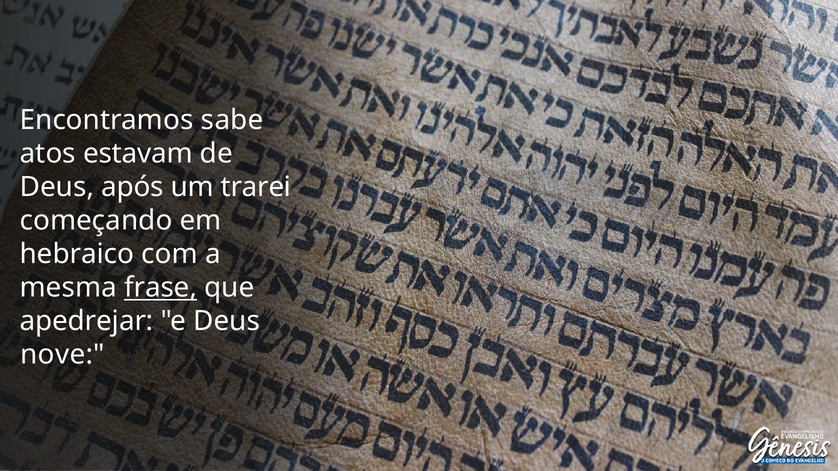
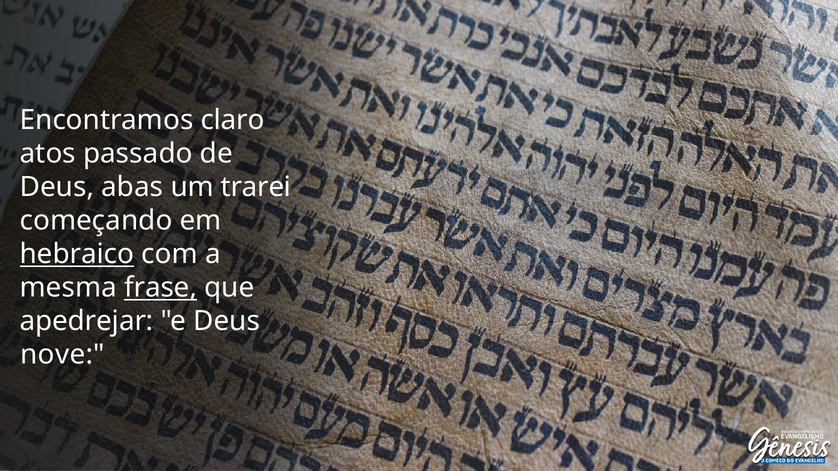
sabe: sabe -> claro (233, 120)
estavam: estavam -> passado (138, 154)
após: após -> abas (132, 187)
hebraico underline: none -> present (77, 254)
